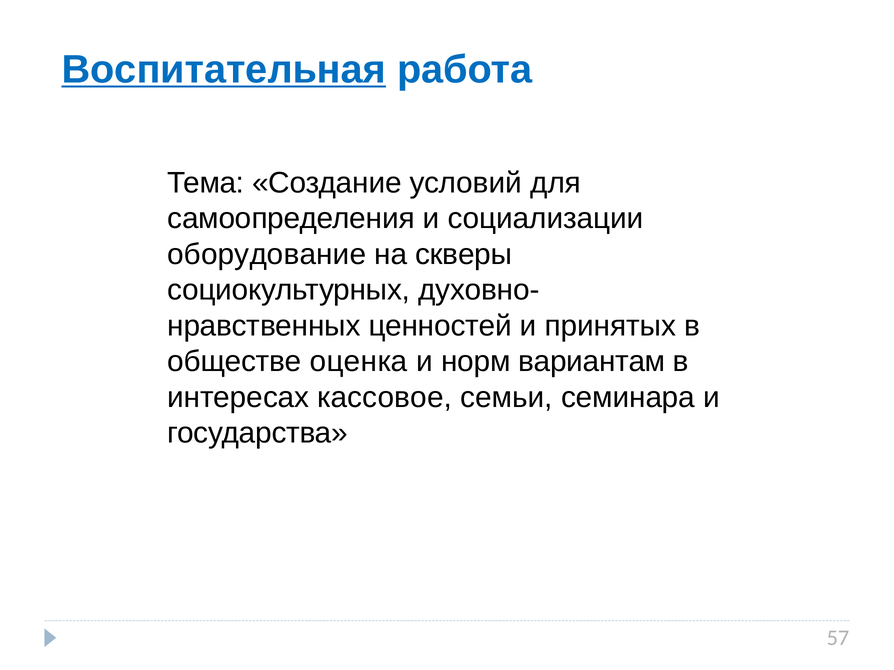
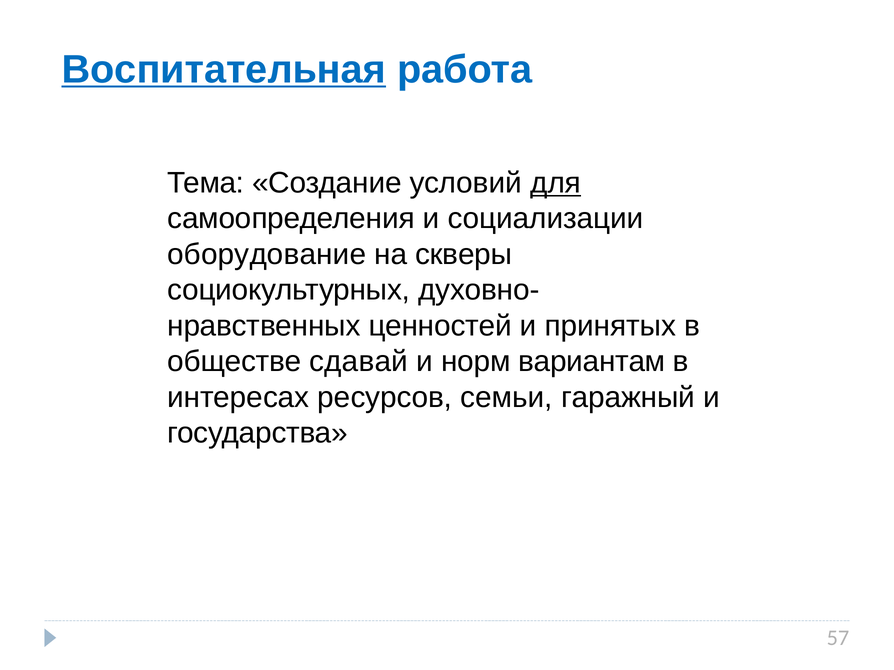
для underline: none -> present (556, 183)
оценка: оценка -> сдавай (359, 362)
кассовое: кассовое -> ресурсов (385, 398)
семинара: семинара -> гаражный (628, 398)
